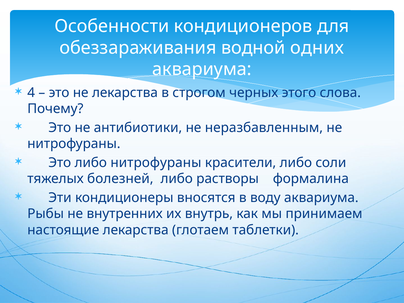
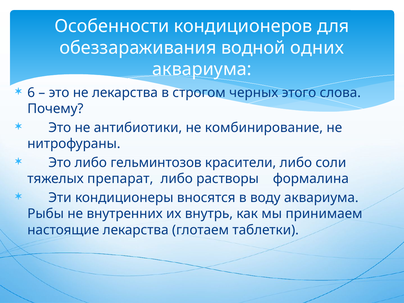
4: 4 -> 6 (31, 93)
неразбавленным: неразбавленным -> комбинирование (264, 128)
либо нитрофураны: нитрофураны -> гельминтозов (156, 163)
болезней: болезней -> препарат (120, 179)
